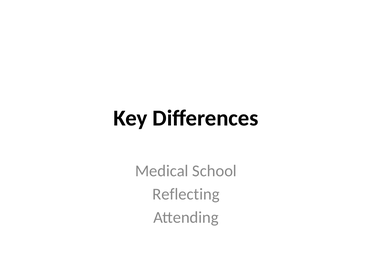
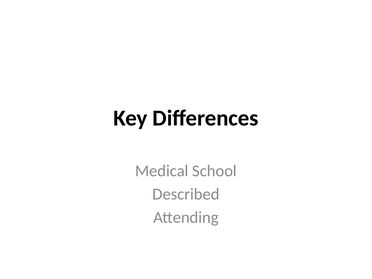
Reflecting: Reflecting -> Described (186, 194)
